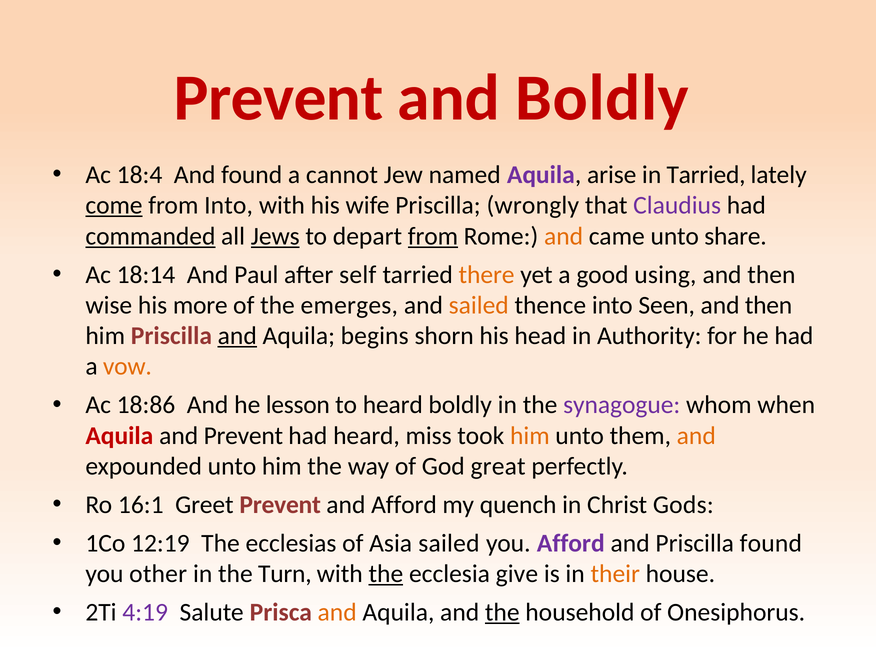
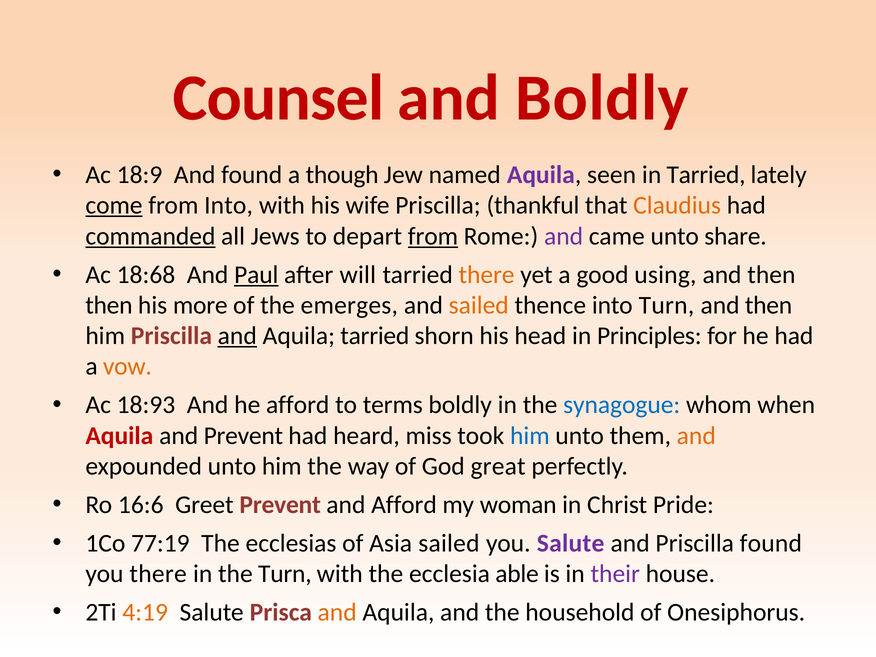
Prevent: Prevent -> Counsel (279, 98)
18:4: 18:4 -> 18:9 (140, 175)
cannot: cannot -> though (342, 175)
arise: arise -> seen (612, 175)
wrongly: wrongly -> thankful (533, 205)
Claudius colour: purple -> orange (677, 205)
Jews underline: present -> none (275, 236)
and colour: orange -> purple (564, 236)
18:14: 18:14 -> 18:68 (146, 275)
Paul underline: none -> present (256, 275)
self: self -> will (358, 275)
wise: wise -> then (109, 305)
into Seen: Seen -> Turn (666, 305)
Aquila begins: begins -> tarried (375, 336)
Authority: Authority -> Principles (649, 336)
18:86: 18:86 -> 18:93 (146, 405)
he lesson: lesson -> afford (298, 405)
to heard: heard -> terms (393, 405)
synagogue colour: purple -> blue (622, 405)
him colour: orange -> blue (530, 436)
16:1: 16:1 -> 16:6 (141, 505)
quench: quench -> woman (518, 505)
Gods: Gods -> Pride (683, 505)
12:19: 12:19 -> 77:19 (160, 543)
you Afford: Afford -> Salute (571, 543)
you other: other -> there (158, 574)
the underline: present -> none (386, 574)
give: give -> able (517, 574)
their colour: orange -> purple (615, 574)
4:19 colour: purple -> orange (145, 612)
the underline: present -> none (502, 612)
